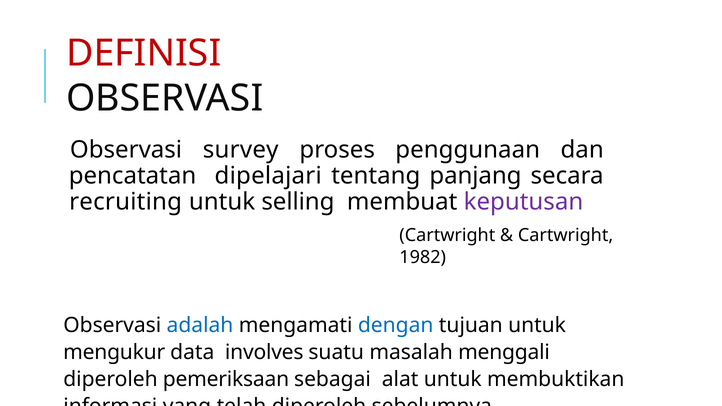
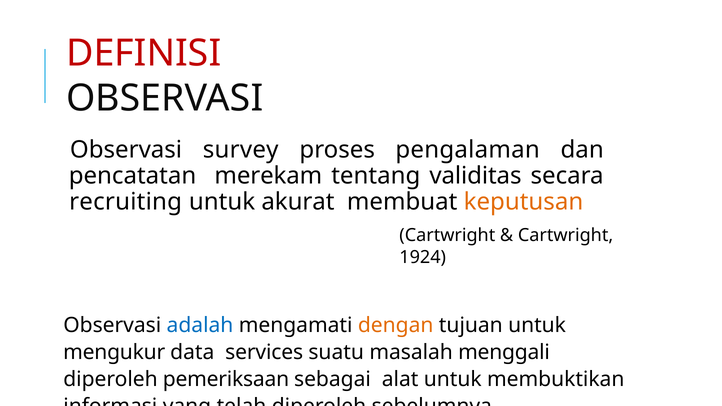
penggunaan: penggunaan -> pengalaman (468, 150)
dipelajari: dipelajari -> merekam (268, 176)
panjang: panjang -> validitas (475, 176)
selling: selling -> akurat (298, 202)
keputusan colour: purple -> orange (523, 202)
1982: 1982 -> 1924 (423, 257)
dengan colour: blue -> orange (396, 325)
involves: involves -> services (264, 352)
